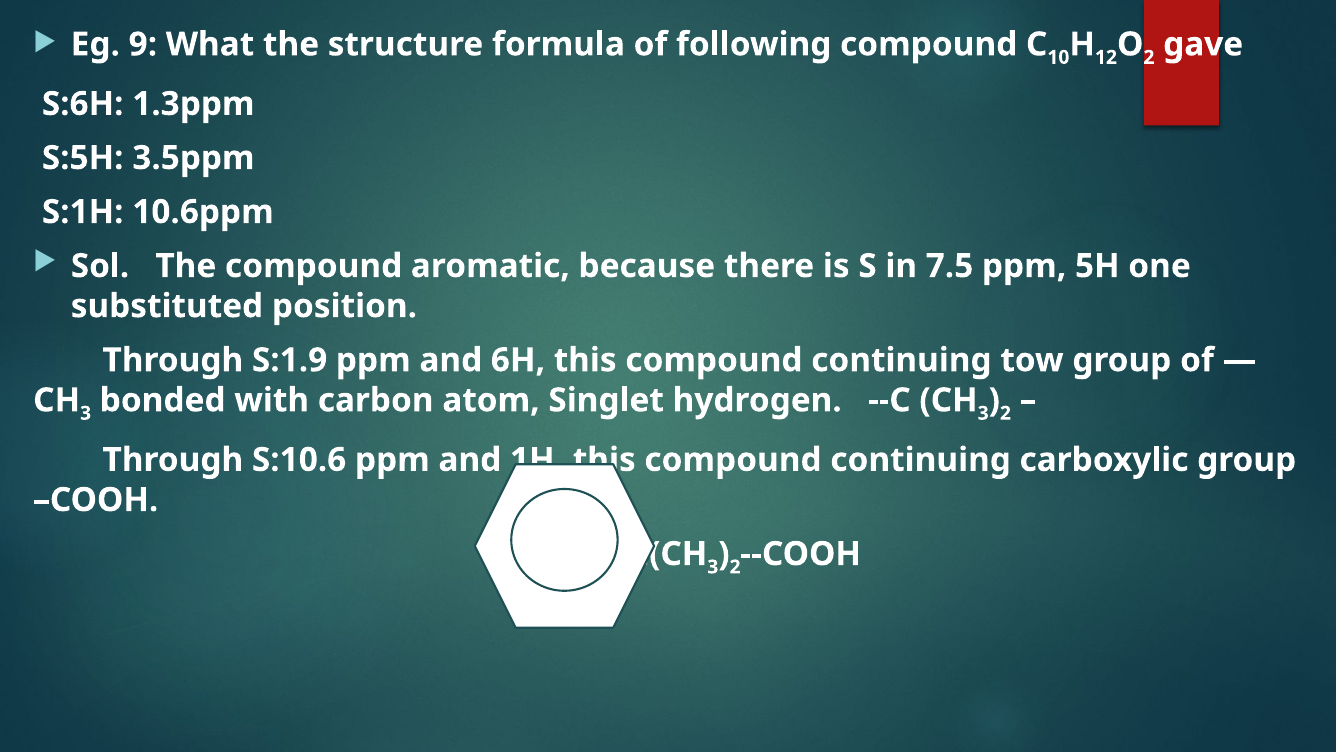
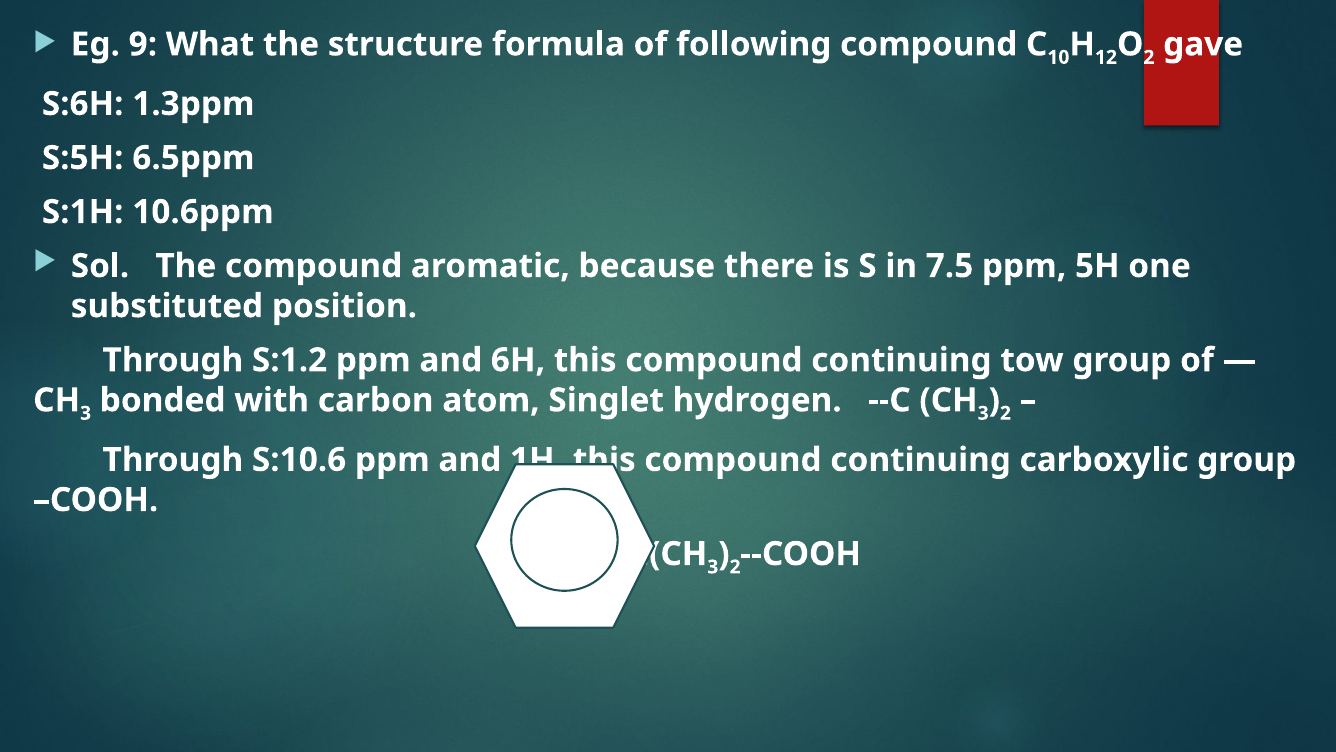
3.5ppm: 3.5ppm -> 6.5ppm (193, 158)
S:1.9: S:1.9 -> S:1.2 (290, 360)
